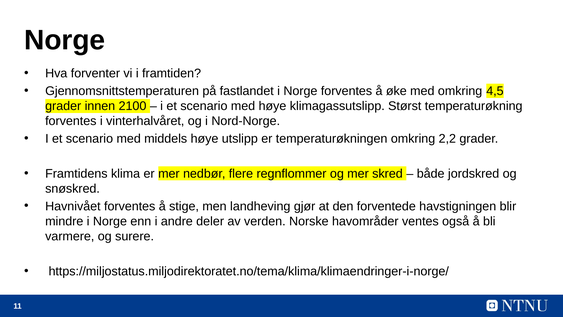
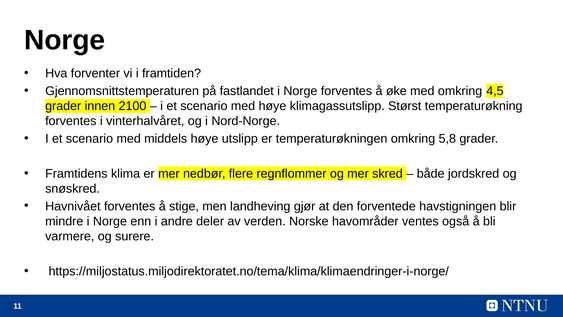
2,2: 2,2 -> 5,8 (447, 138)
